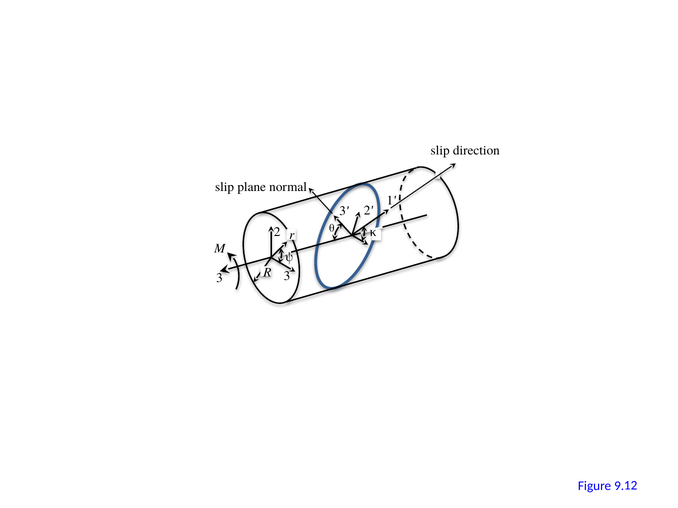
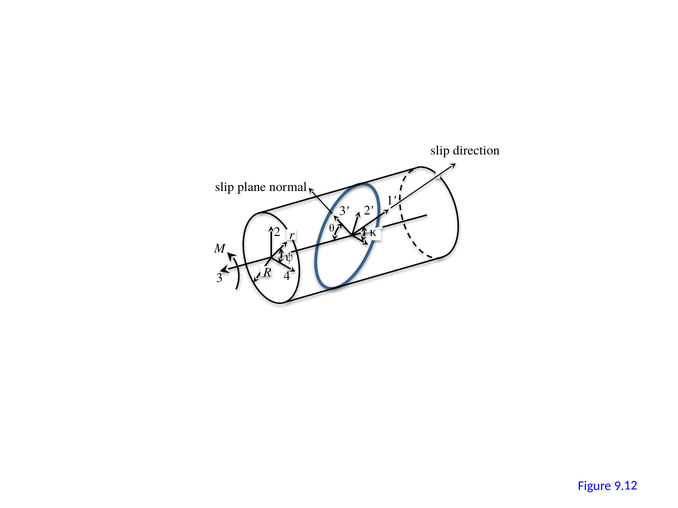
3: 3 -> 4 (287, 276)
